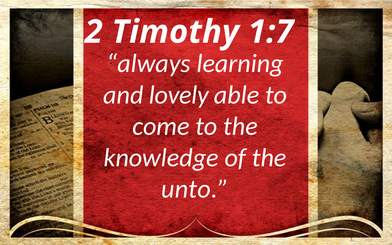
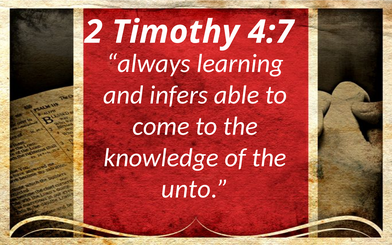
1:7: 1:7 -> 4:7 (271, 32)
lovely: lovely -> infers (179, 95)
